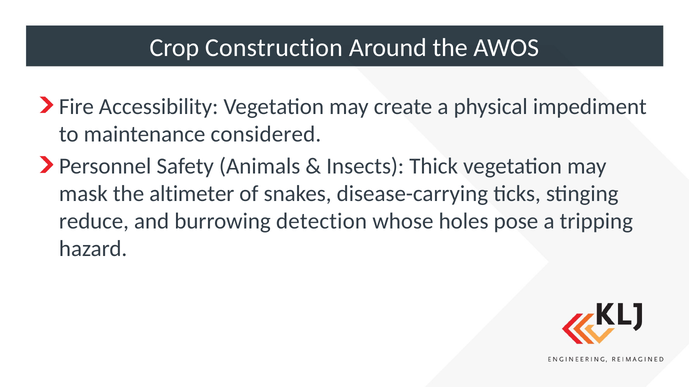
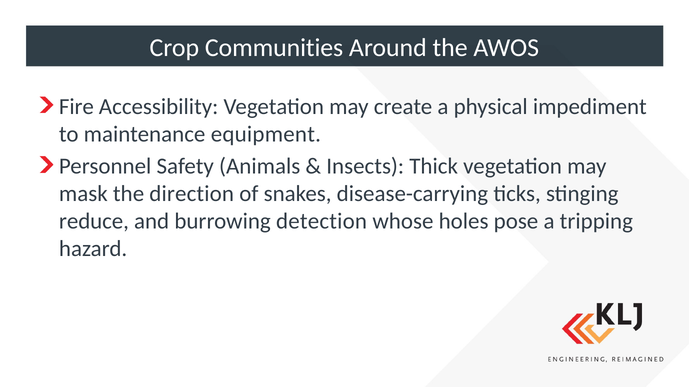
Construction: Construction -> Communities (274, 48)
considered: considered -> equipment (266, 134)
altimeter: altimeter -> direction (192, 194)
